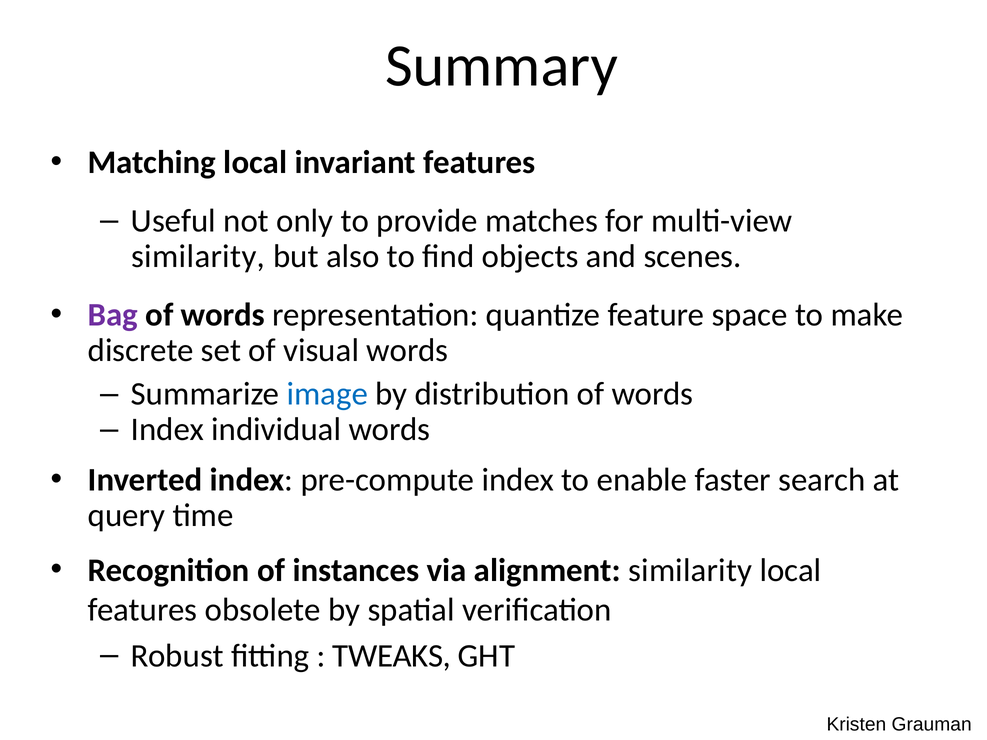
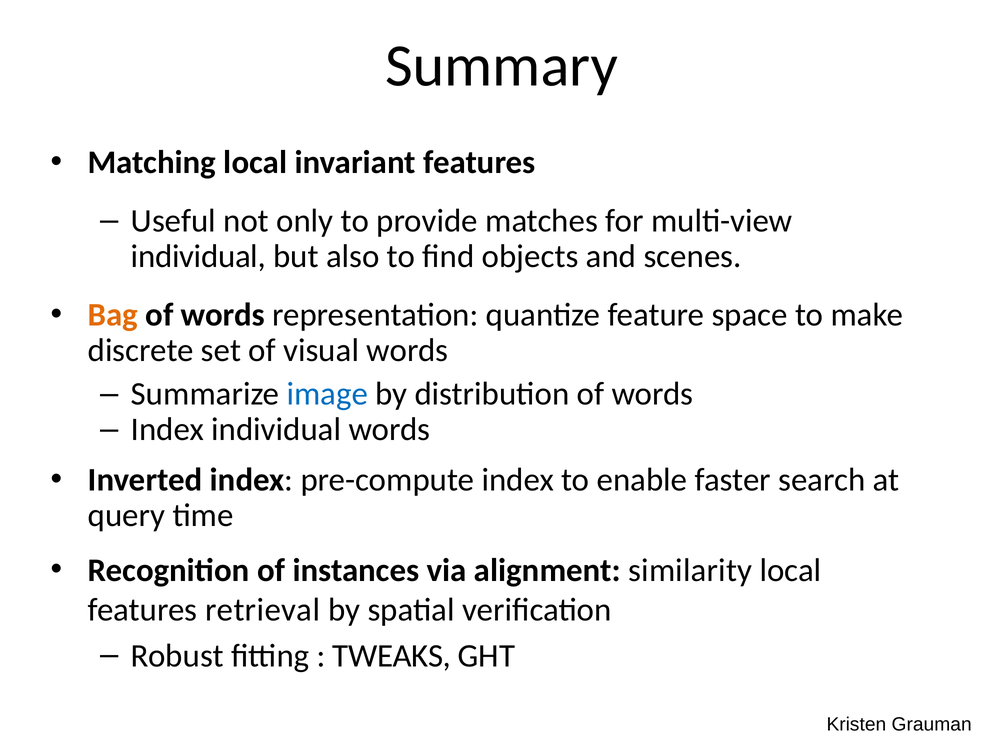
similarity: similarity -> individual (198, 256)
Bag colour: purple -> orange (113, 315)
obsolete: obsolete -> retrieval (263, 610)
